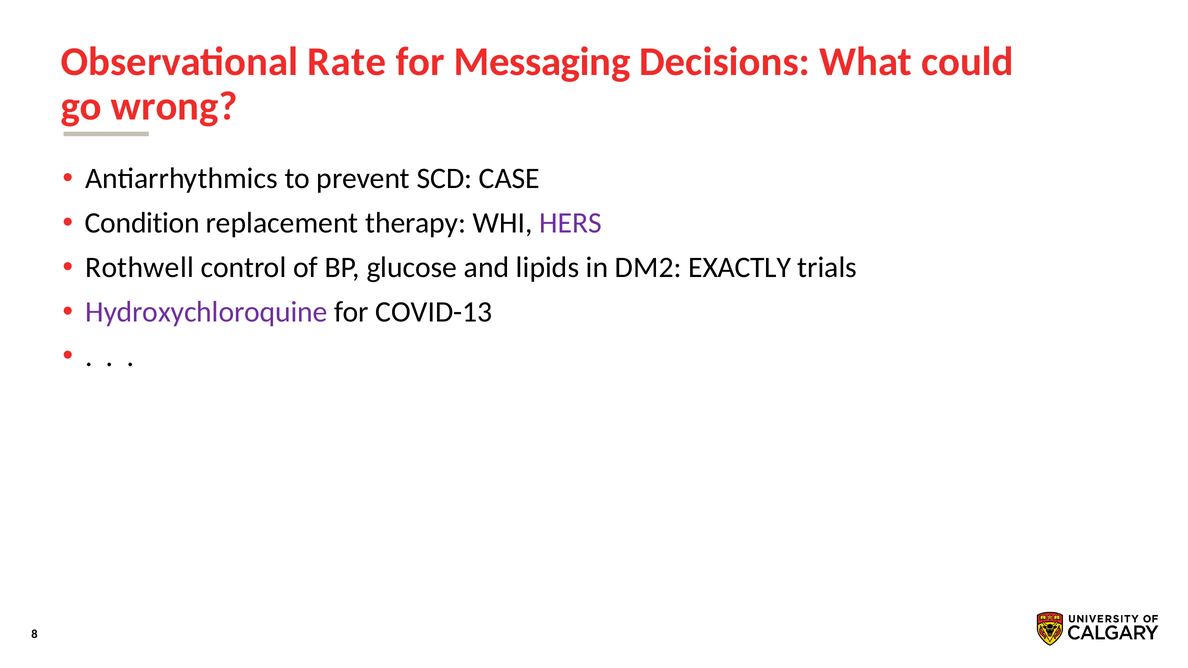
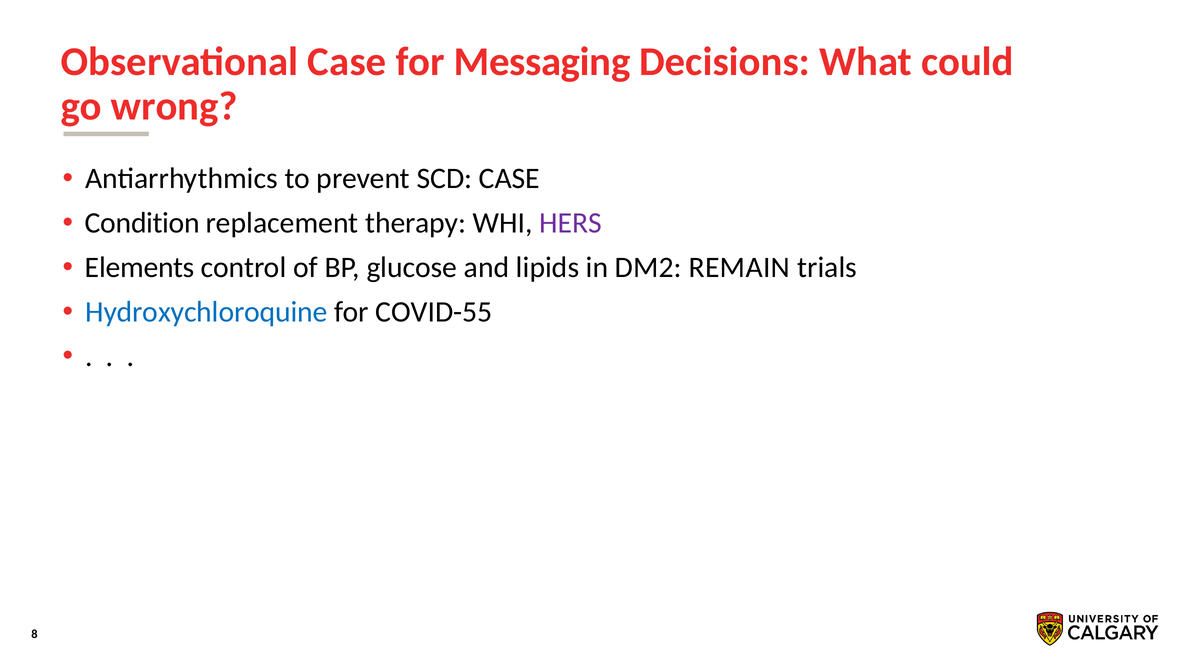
Observational Rate: Rate -> Case (347, 62)
Rothwell: Rothwell -> Elements (140, 268)
EXACTLY: EXACTLY -> REMAIN (739, 268)
Hydroxychloroquine colour: purple -> blue (206, 312)
COVID-13: COVID-13 -> COVID-55 (434, 312)
